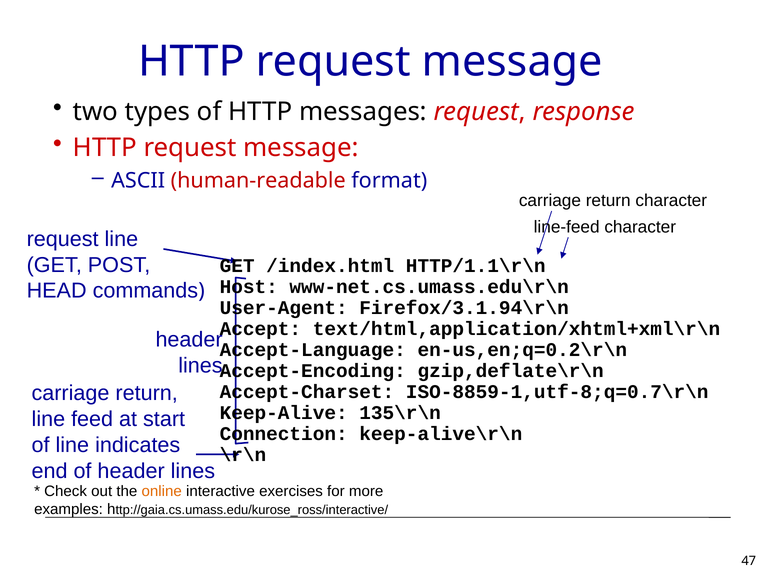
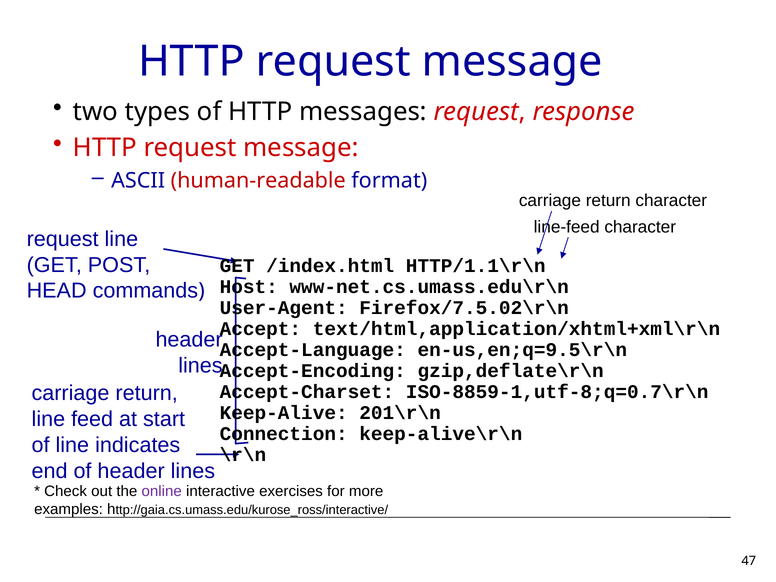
Firefox/3.1.94\r\n: Firefox/3.1.94\r\n -> Firefox/7.5.02\r\n (464, 308)
en-us,en;q=0.2\r\n: en-us,en;q=0.2\r\n -> en-us,en;q=9.5\r\n (522, 350)
135\r\n: 135\r\n -> 201\r\n (400, 413)
online colour: orange -> purple (162, 491)
